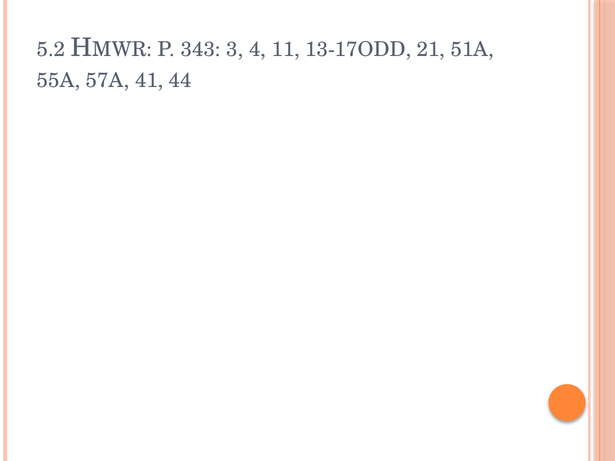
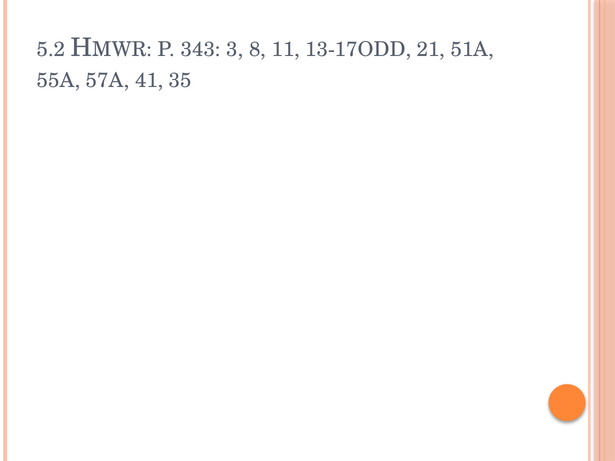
4: 4 -> 8 (258, 50)
44: 44 -> 35 (180, 80)
